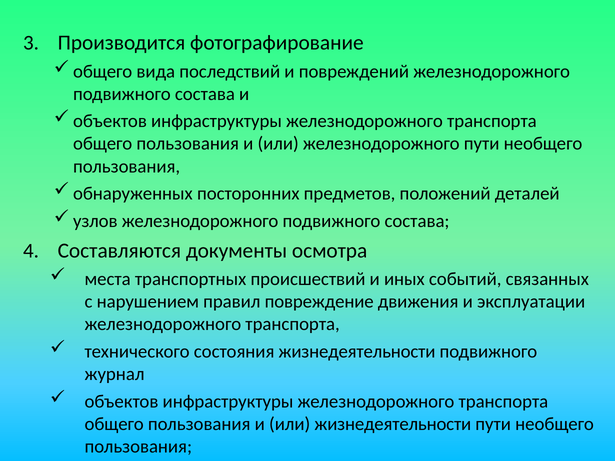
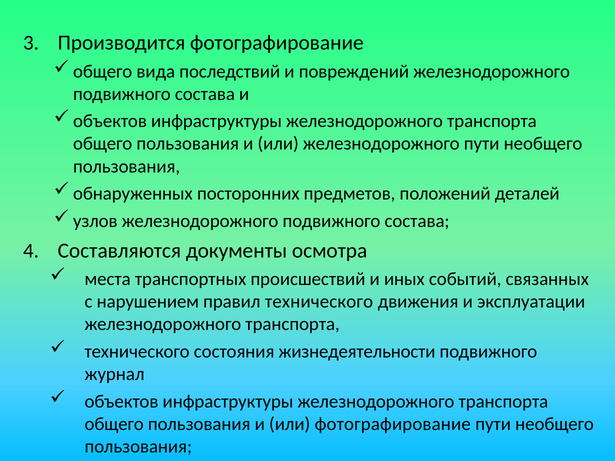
правил повреждение: повреждение -> технического (319, 302)
или жизнедеятельности: жизнедеятельности -> фотографирование (393, 424)
